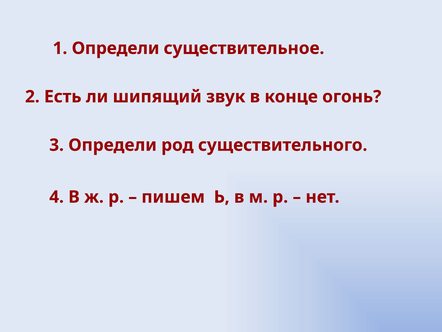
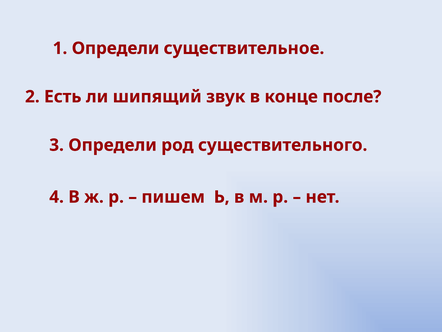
огонь: огонь -> после (352, 97)
